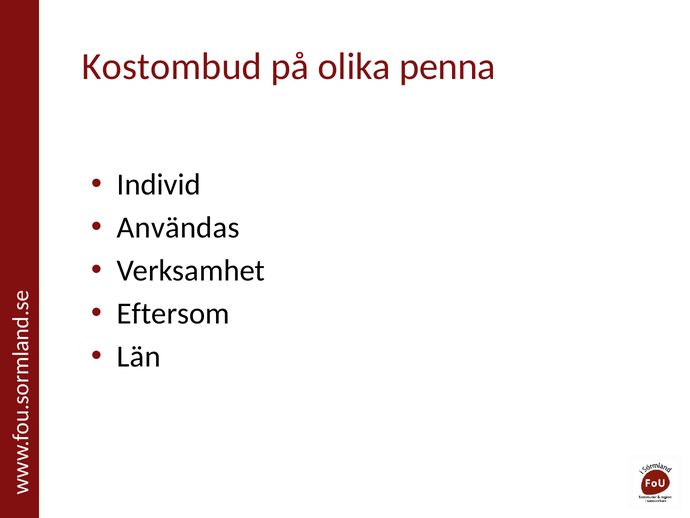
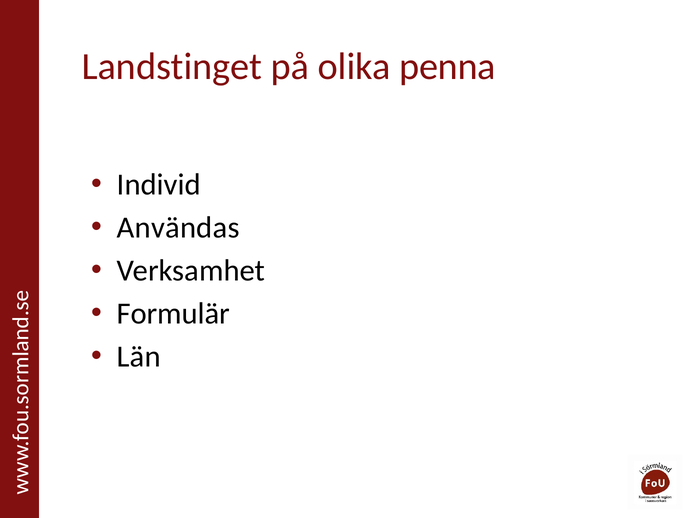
Kostombud: Kostombud -> Landstinget (172, 67)
Eftersom: Eftersom -> Formulär (173, 313)
